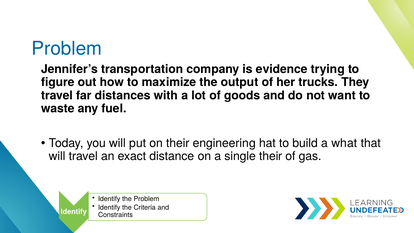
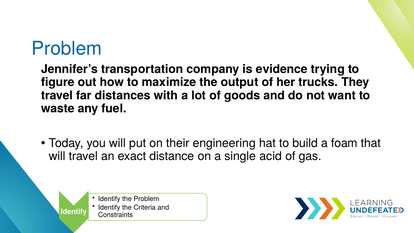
what: what -> foam (344, 143)
single their: their -> acid (271, 156)
